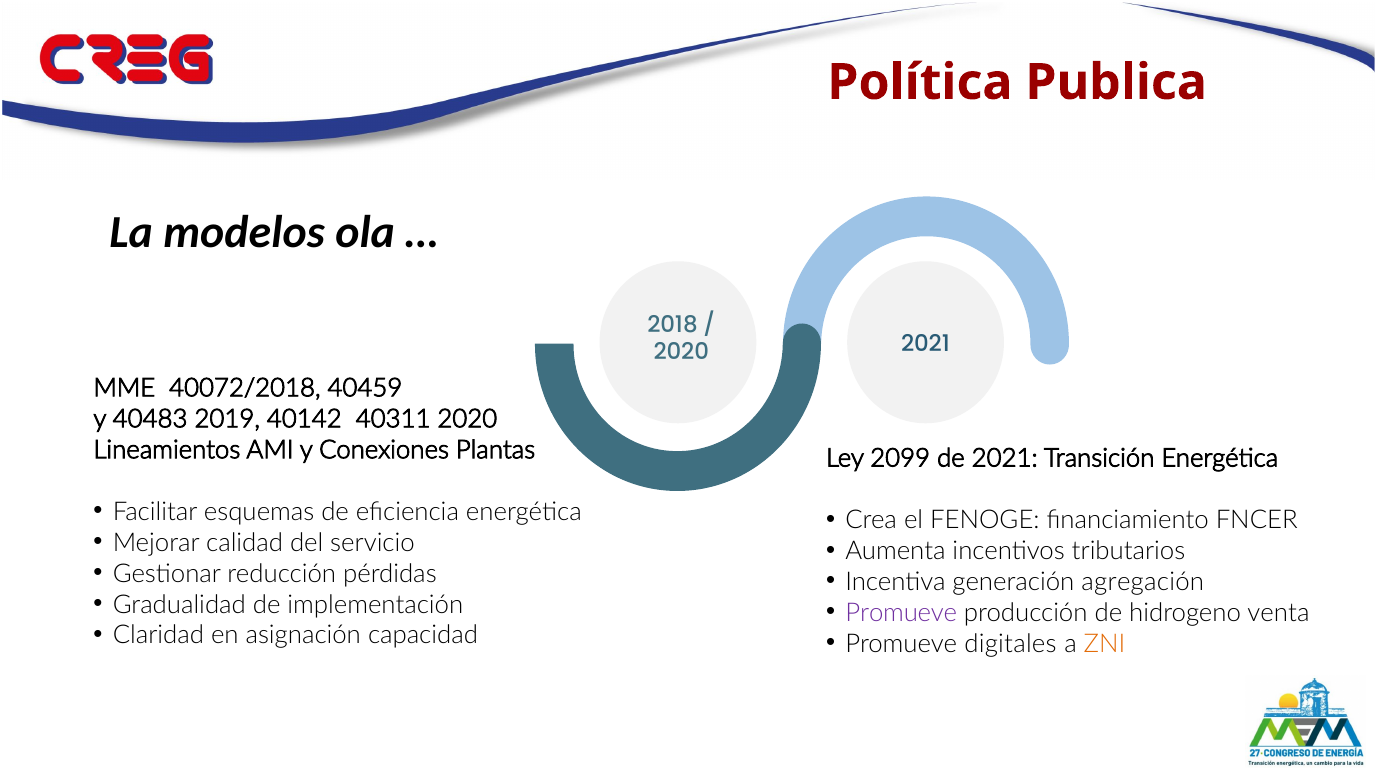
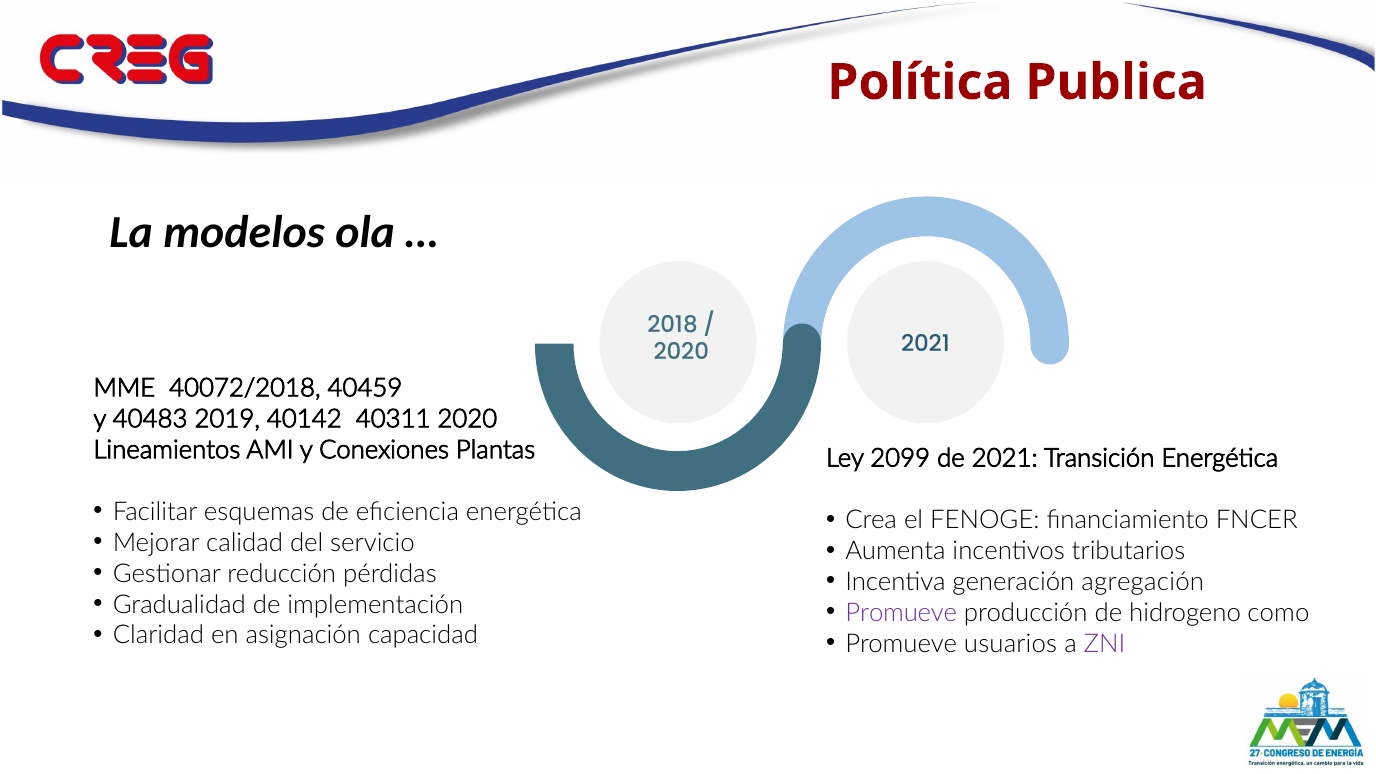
venta: venta -> como (1278, 613)
digitales: digitales -> usuarios (1011, 644)
ZNI colour: orange -> purple (1105, 644)
